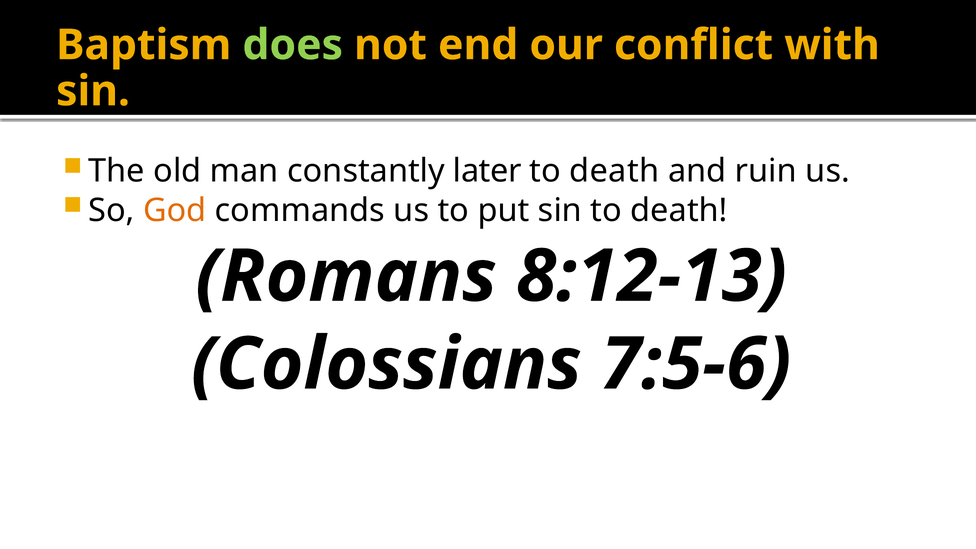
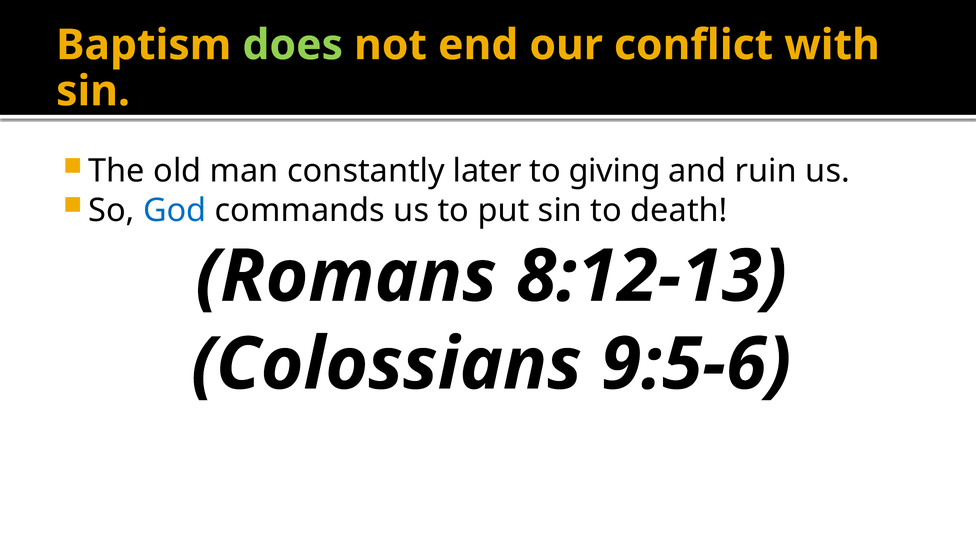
death: death -> giving (615, 171)
God colour: orange -> blue (175, 210)
7:5-6: 7:5-6 -> 9:5-6 (696, 364)
